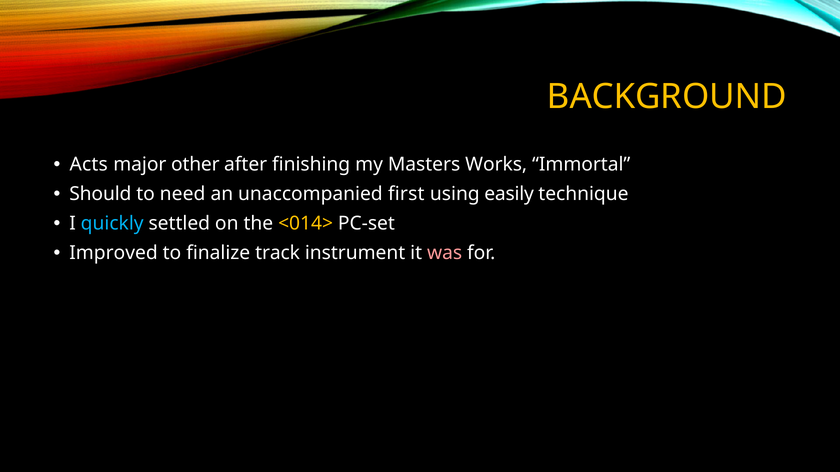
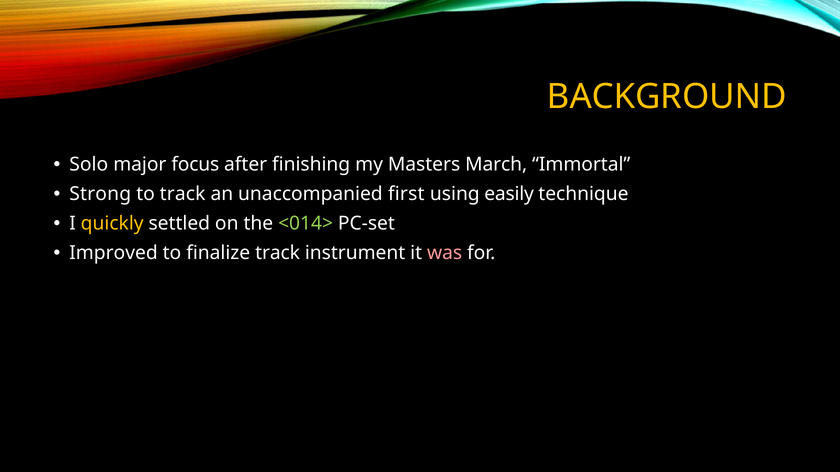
Acts: Acts -> Solo (89, 165)
other: other -> focus (195, 165)
Works: Works -> March (496, 165)
Should: Should -> Strong (100, 194)
to need: need -> track (183, 194)
quickly colour: light blue -> yellow (112, 224)
<014> colour: yellow -> light green (306, 224)
